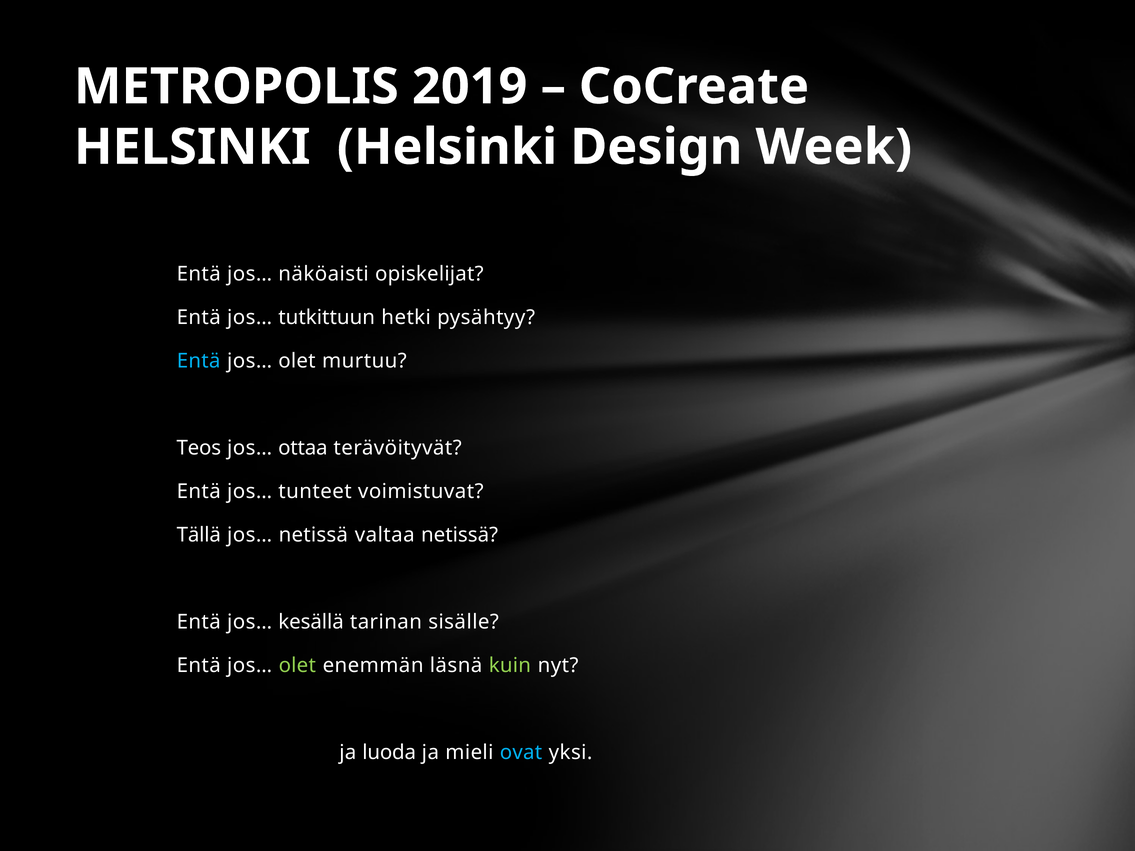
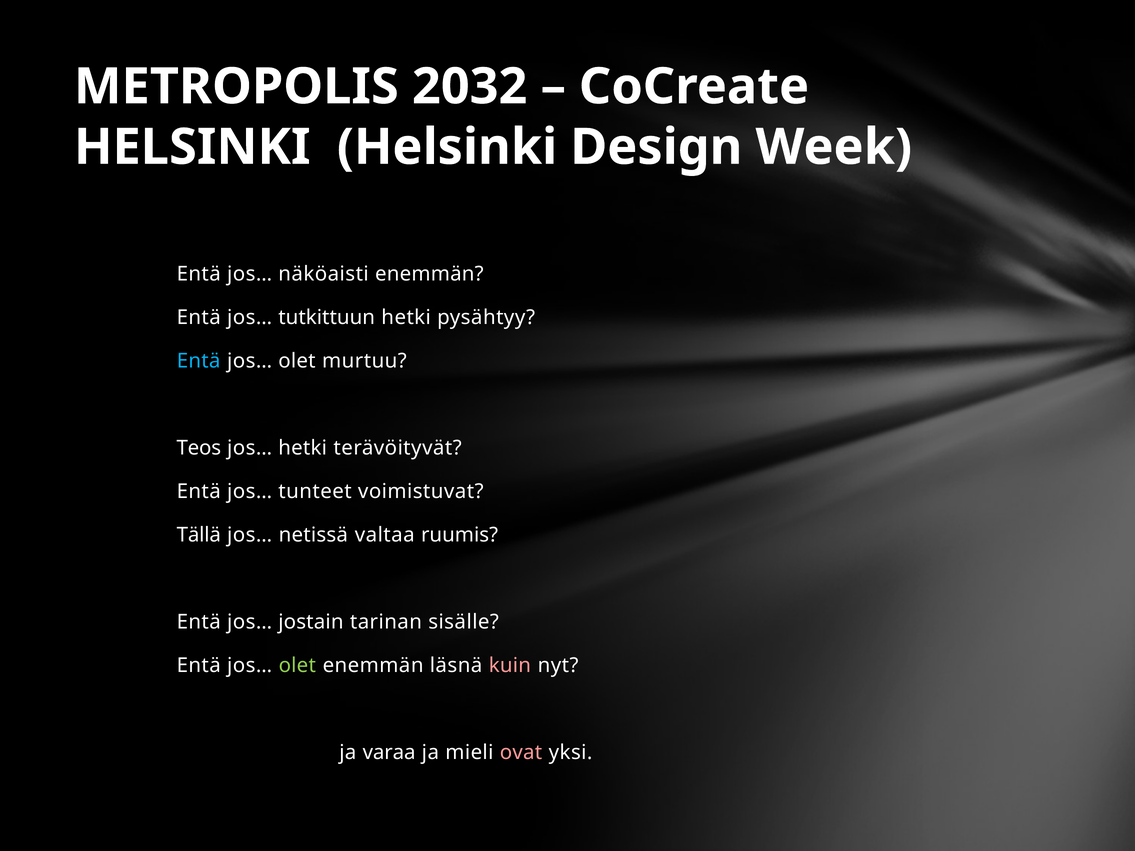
2019: 2019 -> 2032 (470, 87)
näköaisti opiskelijat: opiskelijat -> enemmän (429, 274)
jos… ottaa: ottaa -> hetki (303, 448)
valtaa netissä: netissä -> ruumis (460, 535)
kesällä: kesällä -> jostain (311, 622)
kuin colour: light green -> pink (510, 666)
luoda: luoda -> varaa (389, 753)
ovat colour: light blue -> pink (521, 753)
